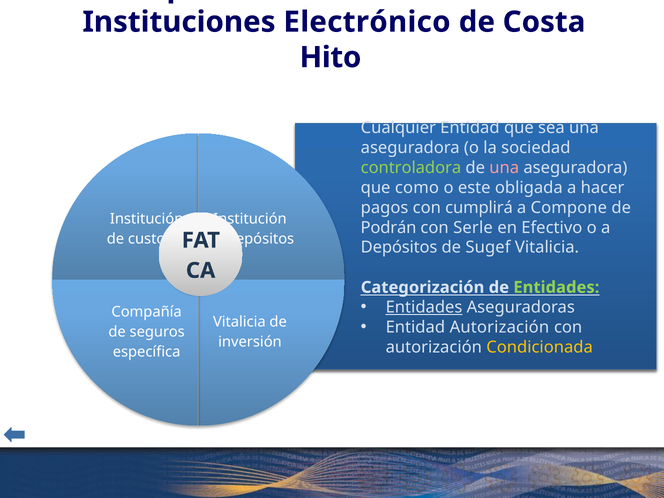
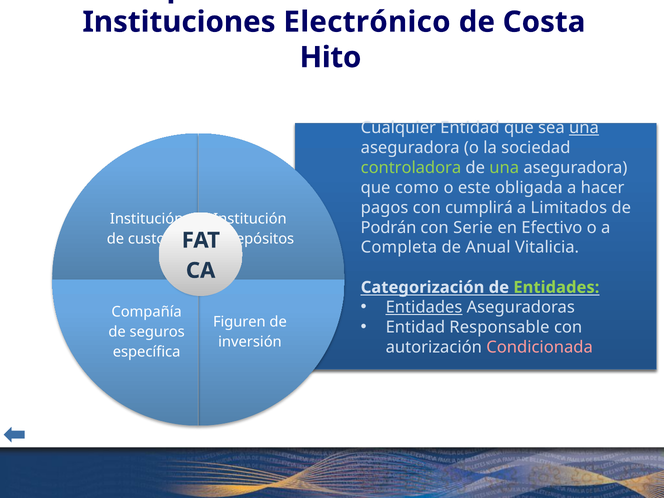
una underline: none -> present (584, 128)
una colour: pink -> light green (504, 168)
Compone: Compone -> Limitados (569, 208)
Serle: Serle -> Serie (473, 228)
Depósitos: Depósitos -> Completa (399, 248)
Sugef: Sugef -> Anual (488, 248)
Vitalicia: Vitalicia -> Figuren (239, 322)
Entidad Autorización: Autorización -> Responsable (499, 327)
Condicionada colour: yellow -> pink (540, 347)
